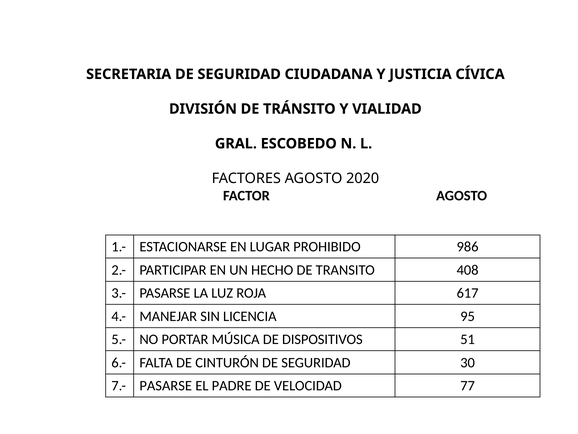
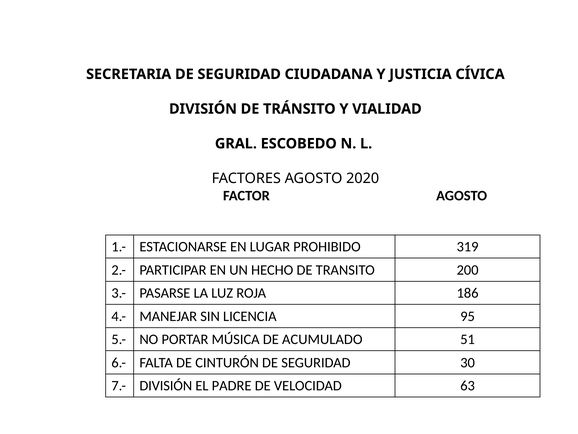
986: 986 -> 319 (468, 247)
408: 408 -> 200 (468, 270)
617: 617 -> 186 (468, 293)
DISPOSITIVOS: DISPOSITIVOS -> ACUMULADO (322, 339)
7.- PASARSE: PASARSE -> DIVISIÓN (166, 385)
77: 77 -> 63 (468, 385)
